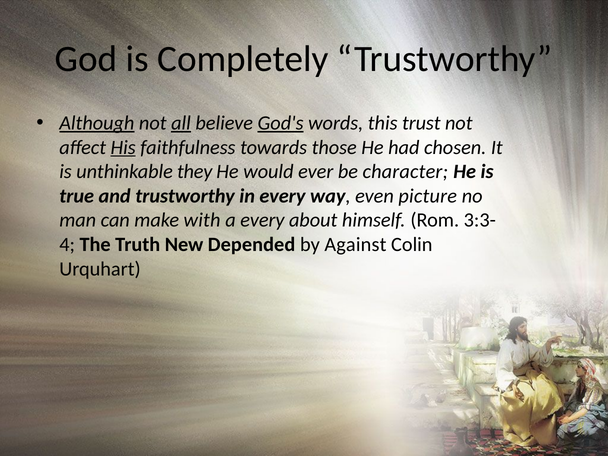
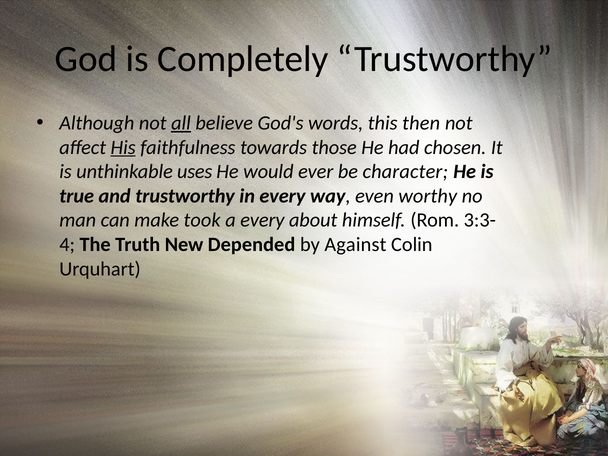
Although underline: present -> none (97, 123)
God's underline: present -> none (281, 123)
trust: trust -> then (421, 123)
they: they -> uses (195, 172)
picture: picture -> worthy (428, 196)
with: with -> took (202, 220)
